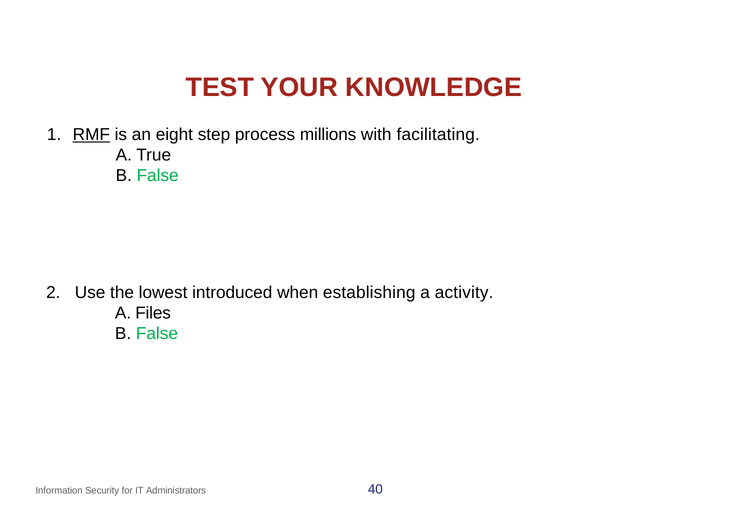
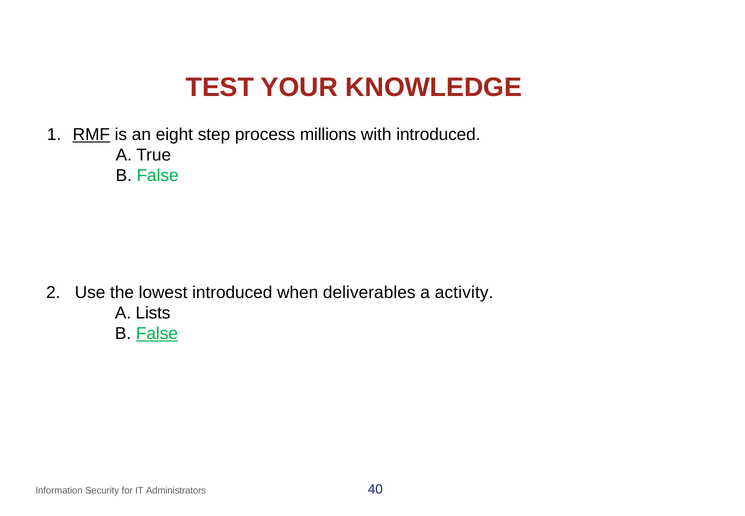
with facilitating: facilitating -> introduced (438, 134)
establishing: establishing -> deliverables (369, 292)
Files: Files -> Lists (153, 313)
False underline: none -> present (157, 334)
